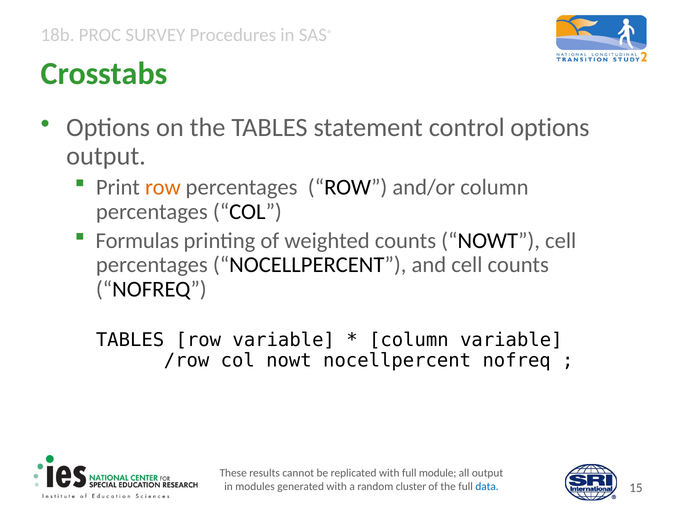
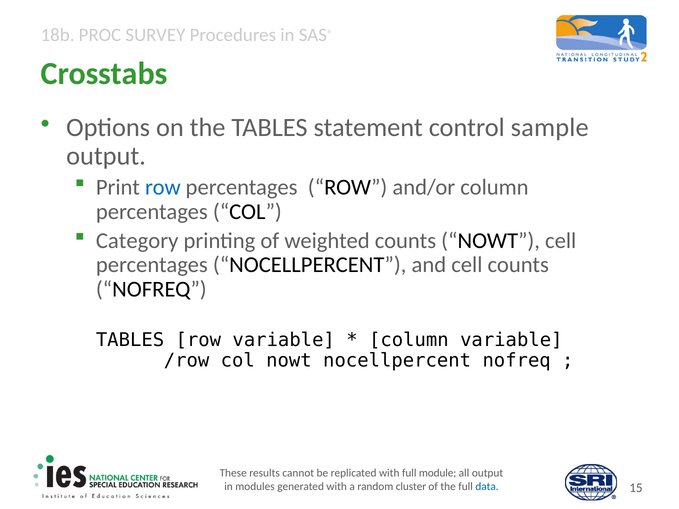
control options: options -> sample (550, 128)
row colour: orange -> blue (163, 187)
Formulas: Formulas -> Category (137, 241)
